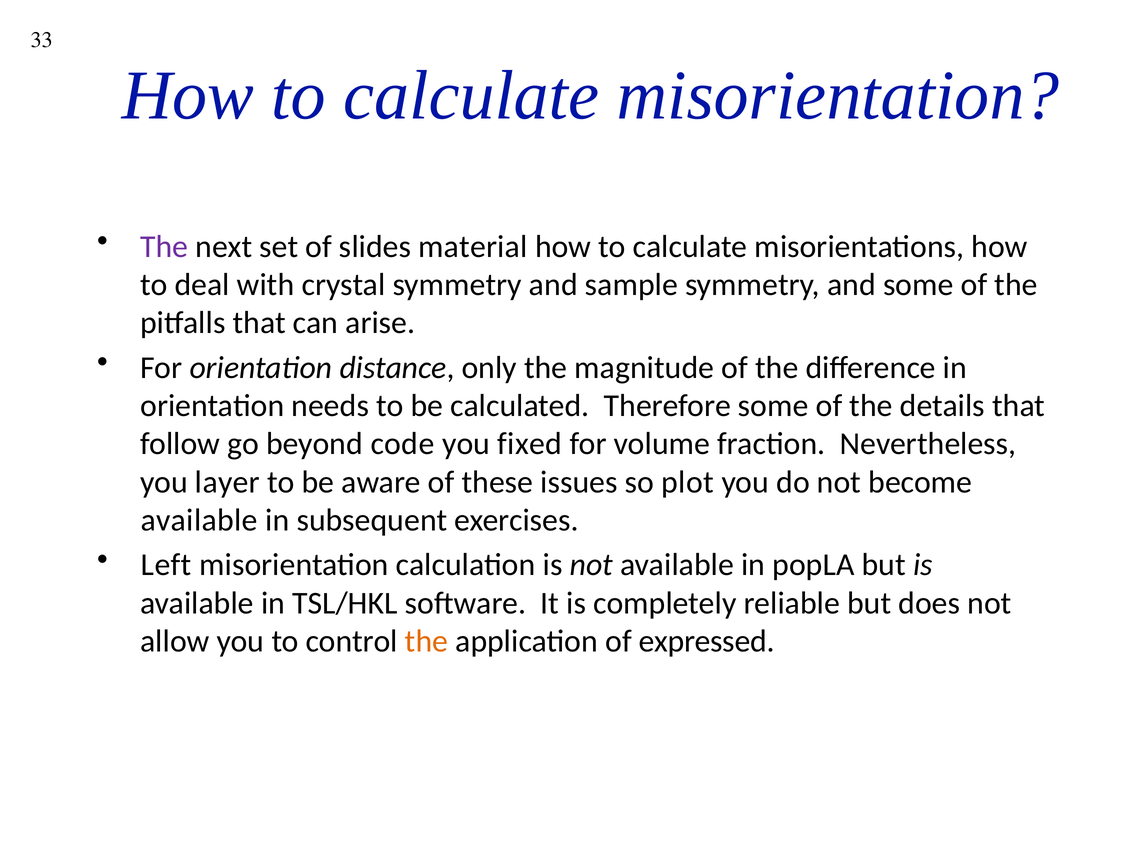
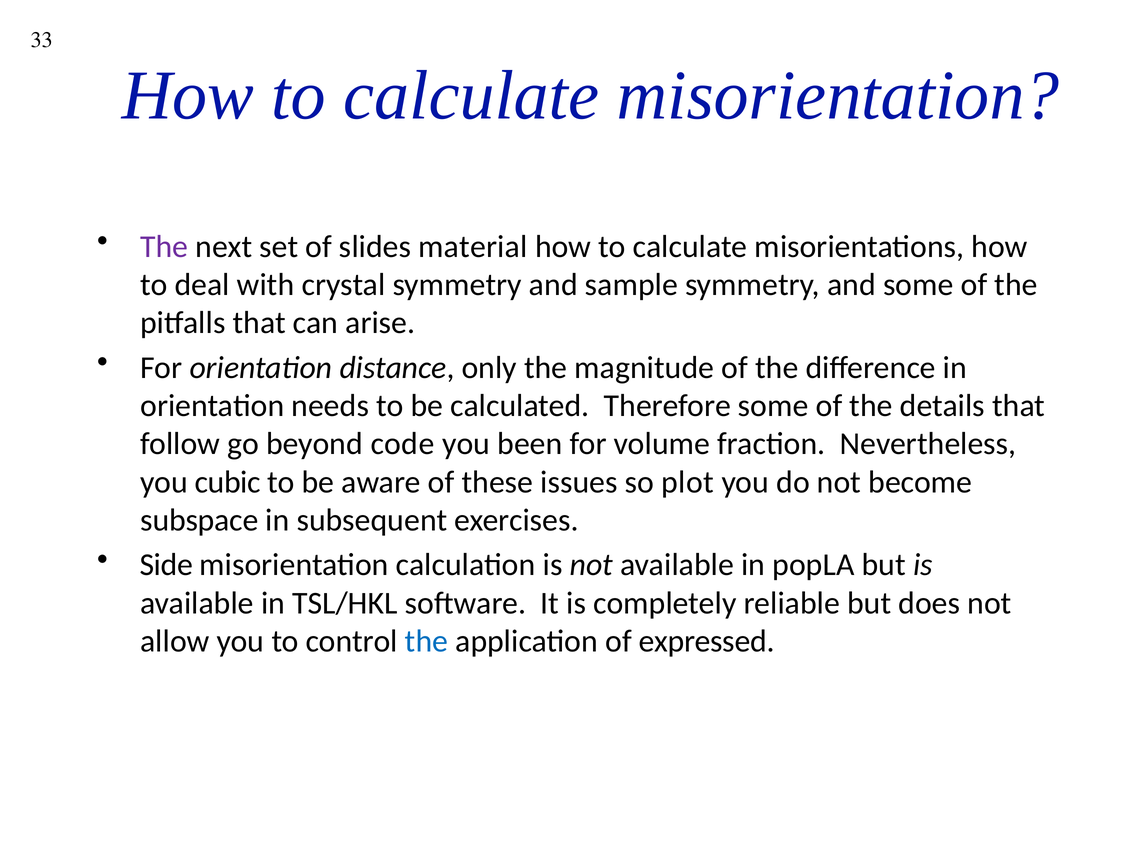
fixed: fixed -> been (530, 444)
layer: layer -> cubic (228, 482)
available: available -> subspace (199, 520)
Left: Left -> Side (166, 565)
the colour: orange -> blue (426, 641)
